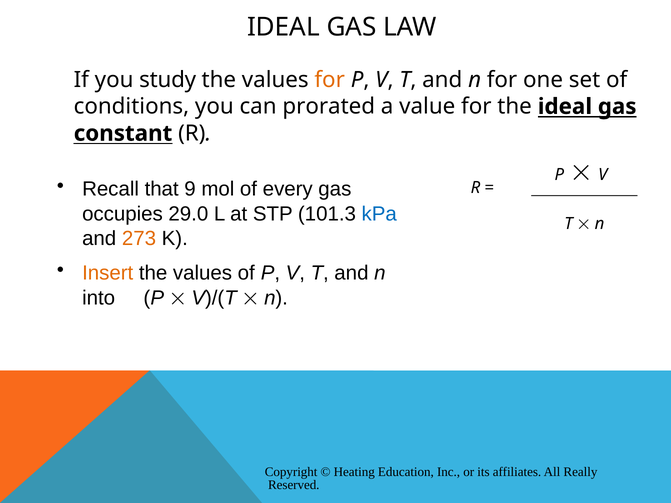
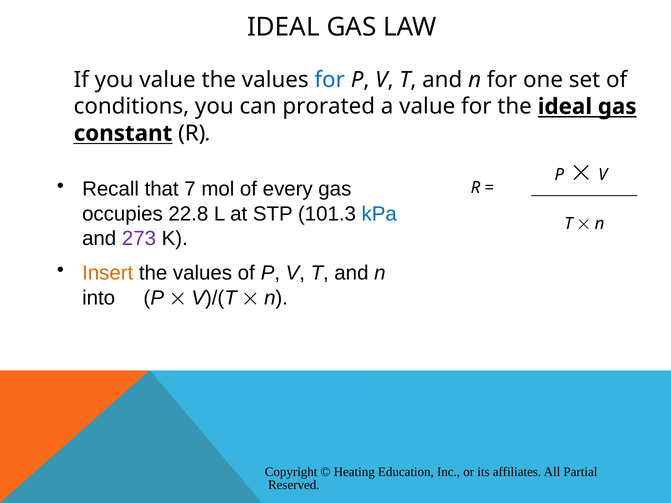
you study: study -> value (167, 80)
for colour: orange -> blue (330, 80)
9: 9 -> 7 (190, 189)
29.0: 29.0 -> 22.8 (188, 214)
273 colour: orange -> purple (139, 238)
Really: Really -> Partial (580, 472)
